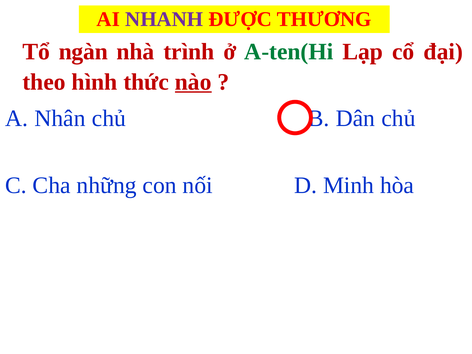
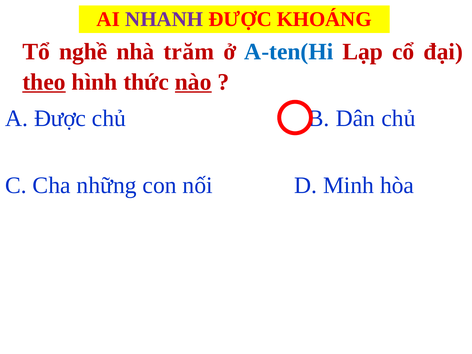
THƯƠNG: THƯƠNG -> KHOÁNG (324, 19)
ngàn: ngàn -> nghề (83, 52)
trình: trình -> trăm (189, 52)
A-ten(Hi colour: green -> blue (289, 52)
theo underline: none -> present (44, 82)
Nhân: Nhân -> Được (60, 118)
